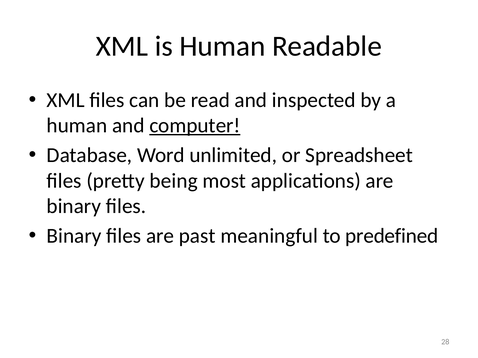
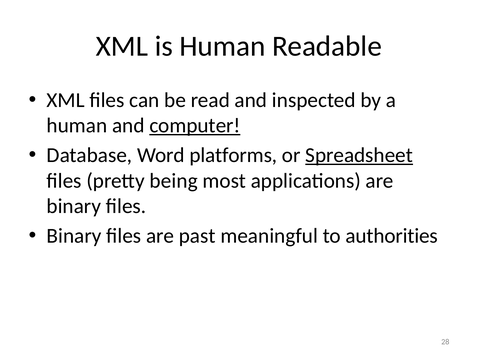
unlimited: unlimited -> platforms (233, 156)
Spreadsheet underline: none -> present (359, 156)
predefined: predefined -> authorities (392, 236)
